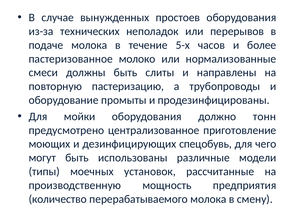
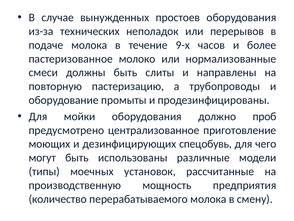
5-х: 5-х -> 9-х (183, 45)
тонн: тонн -> проб (265, 116)
